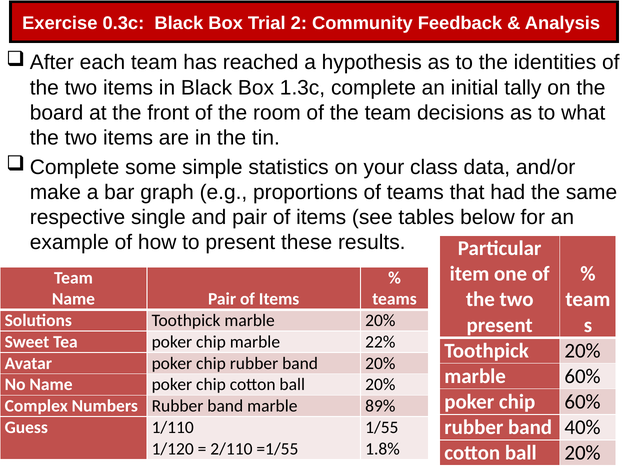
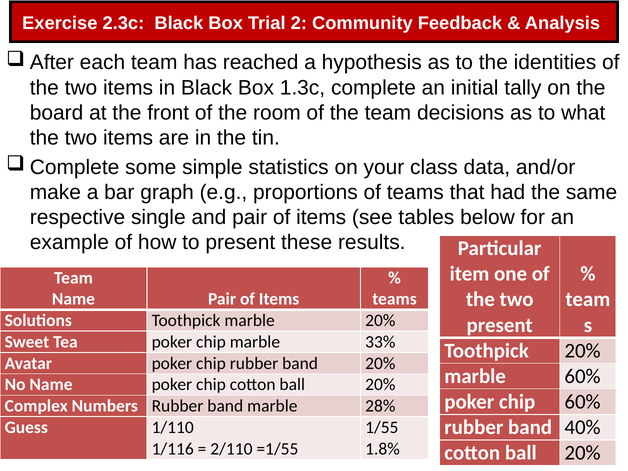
0.3c: 0.3c -> 2.3c (123, 23)
22%: 22% -> 33% (380, 342)
89%: 89% -> 28% (380, 406)
1/120: 1/120 -> 1/116 (173, 449)
